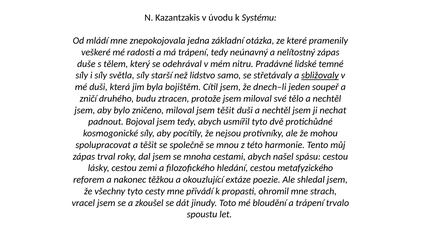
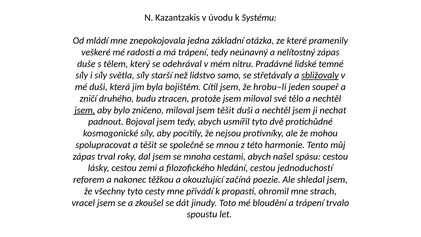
dnech–li: dnech–li -> hrobu–li (270, 87)
jsem underline: none -> present (85, 110)
metafyzického: metafyzického -> jednoduchostí (305, 168)
extáze: extáze -> začíná (238, 180)
